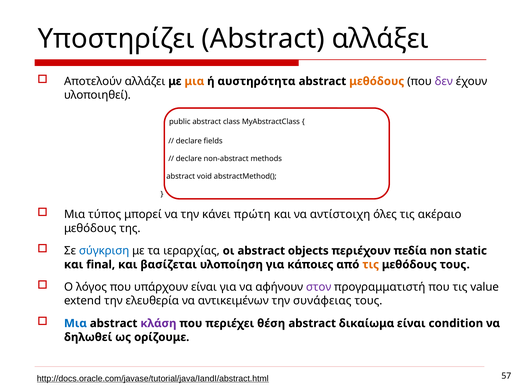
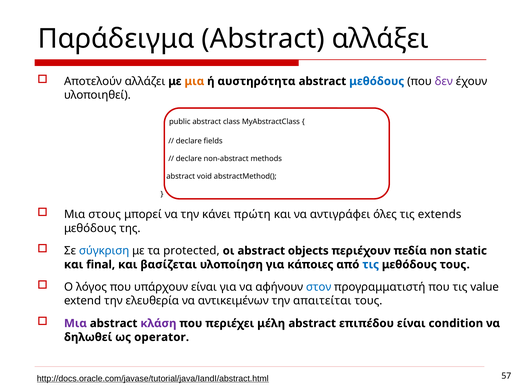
Υποστηρίζει: Υποστηρίζει -> Παράδειγμα (116, 39)
μεθόδους colour: orange -> blue (377, 81)
τύπος: τύπος -> στους (105, 215)
αντίστοιχη: αντίστοιχη -> αντιγράφει (340, 215)
ακέραιο: ακέραιο -> extends (440, 215)
ιεραρχίας: ιεραρχίας -> protected (191, 251)
τις colour: orange -> blue (371, 265)
στον colour: purple -> blue (319, 287)
συνάφειας: συνάφειας -> απαιτείται (322, 301)
Μια colour: blue -> purple (75, 324)
θέση: θέση -> μέλη (271, 324)
δικαίωμα: δικαίωμα -> επιπέδου (366, 324)
ορίζουμε: ορίζουμε -> operator (162, 337)
